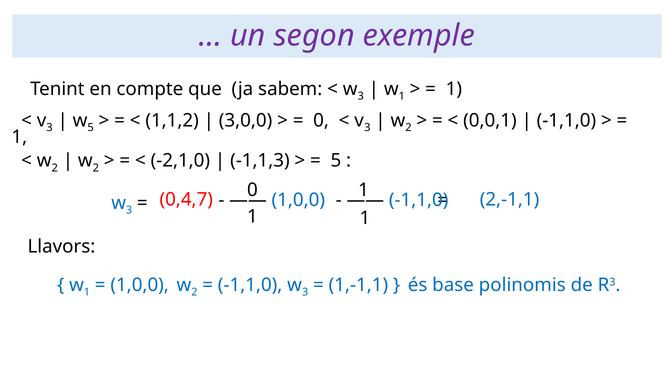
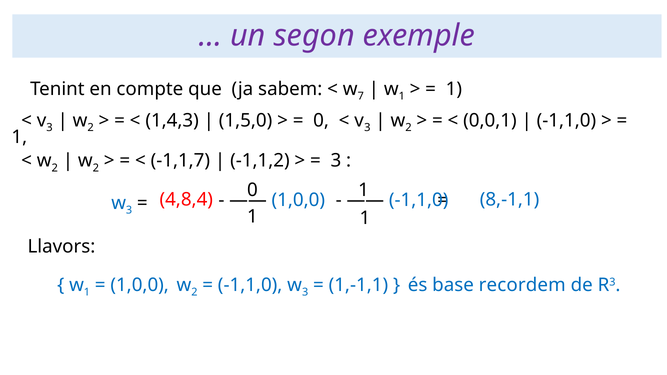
3: 3 -> 7 (361, 96)
5: 5 -> 2 (91, 128)
1,1,2: 1,1,2 -> 1,4,3 (172, 120)
3,0,0: 3,0,0 -> 1,5,0 (246, 120)
-2,1,0: -2,1,0 -> -1,1,7 (180, 161)
-1,1,3: -1,1,3 -> -1,1,2 (260, 161)
5: 5 -> 3 (336, 161)
2,-1,1: 2,-1,1 -> 8,-1,1 (510, 200)
0,4,7: 0,4,7 -> 4,8,4 (186, 200)
polinomis: polinomis -> recordem (522, 285)
